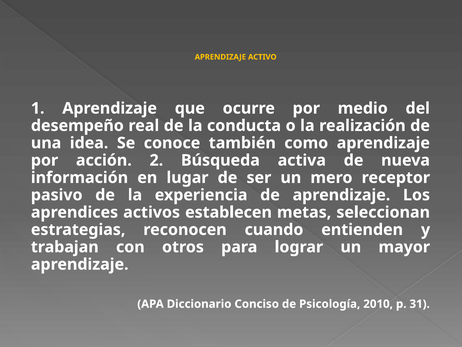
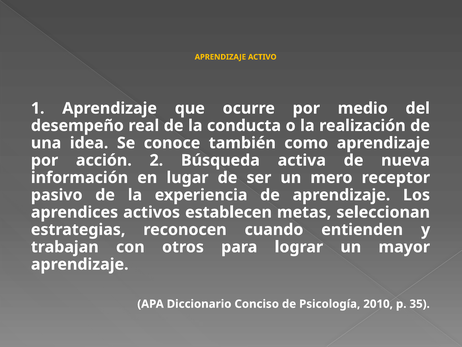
31: 31 -> 35 (420, 304)
